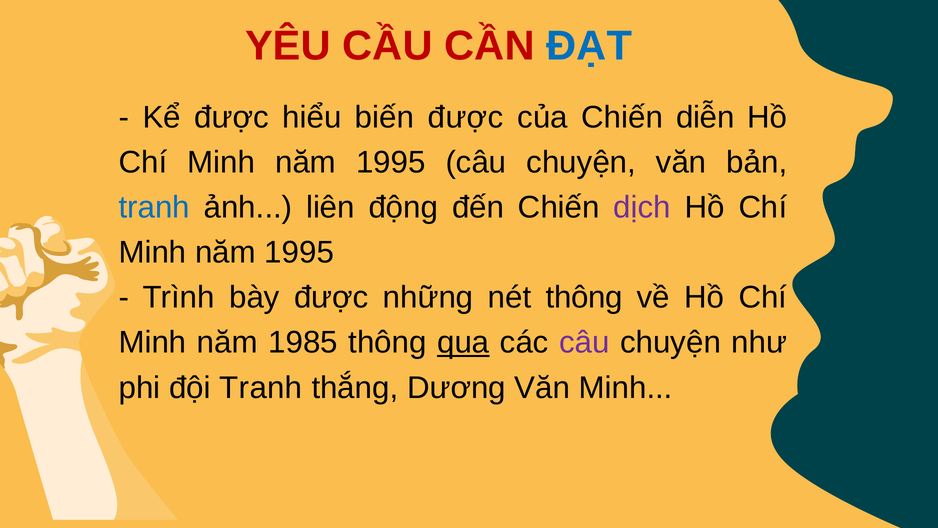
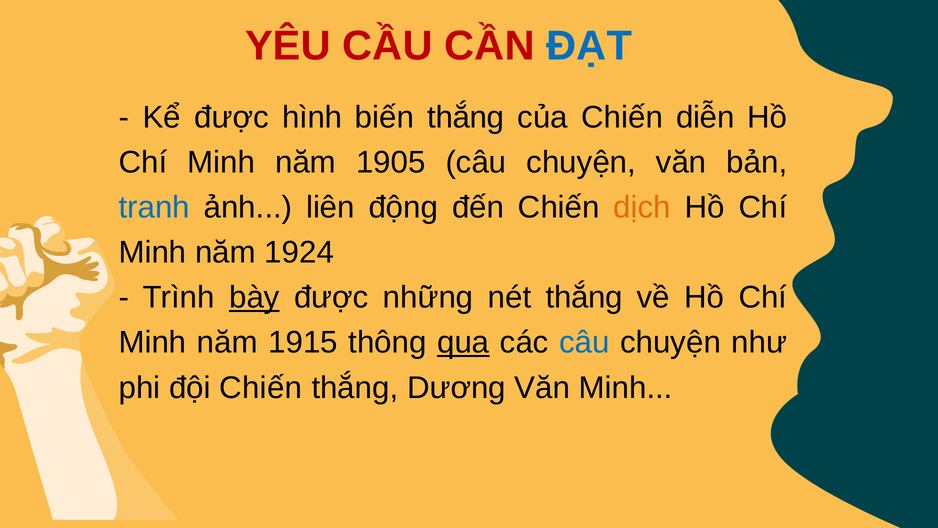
hiểu: hiểu -> hình (312, 117)
biến được: được -> thắng (466, 117)
1995: 1995 -> 1905 (391, 162)
dịch colour: purple -> orange (642, 207)
1995: 1995 -> 1924 (299, 252)
bày underline: none -> present (254, 297)
nét thông: thông -> thắng (584, 297)
1985: 1985 -> 1915 (303, 342)
câu colour: purple -> blue (584, 342)
đội Tranh: Tranh -> Chiến (261, 387)
